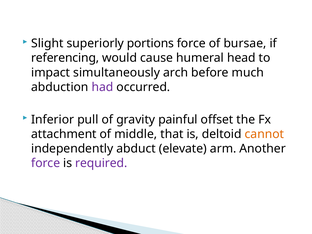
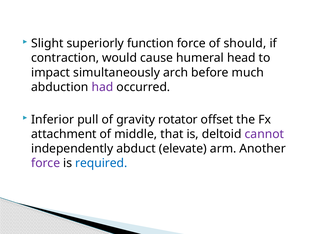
portions: portions -> function (150, 43)
bursae: bursae -> should (245, 43)
referencing: referencing -> contraction (65, 58)
painful: painful -> rotator (178, 120)
cannot colour: orange -> purple (264, 134)
required colour: purple -> blue (101, 163)
